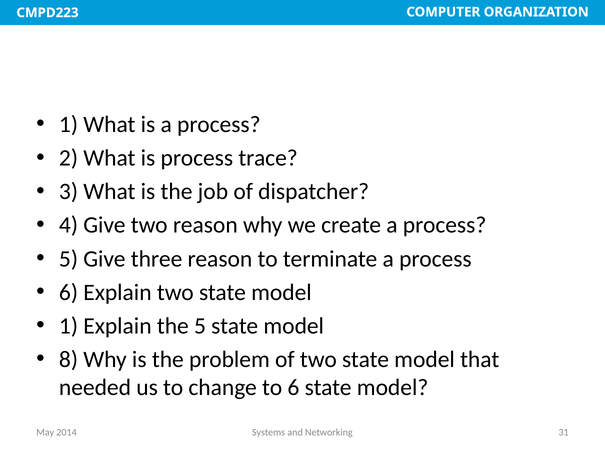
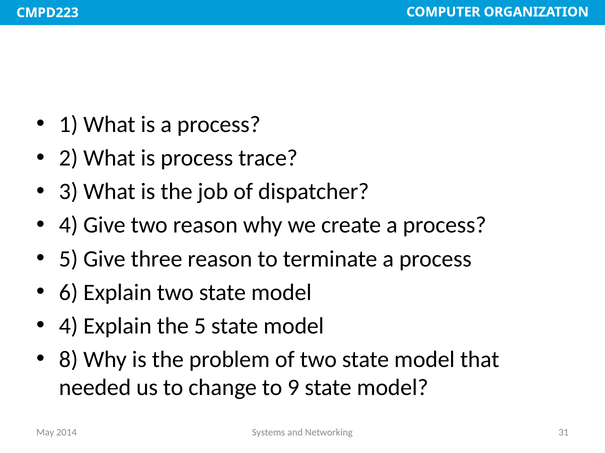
1: 1 -> 4 (69, 326)
to 6: 6 -> 9 (293, 388)
